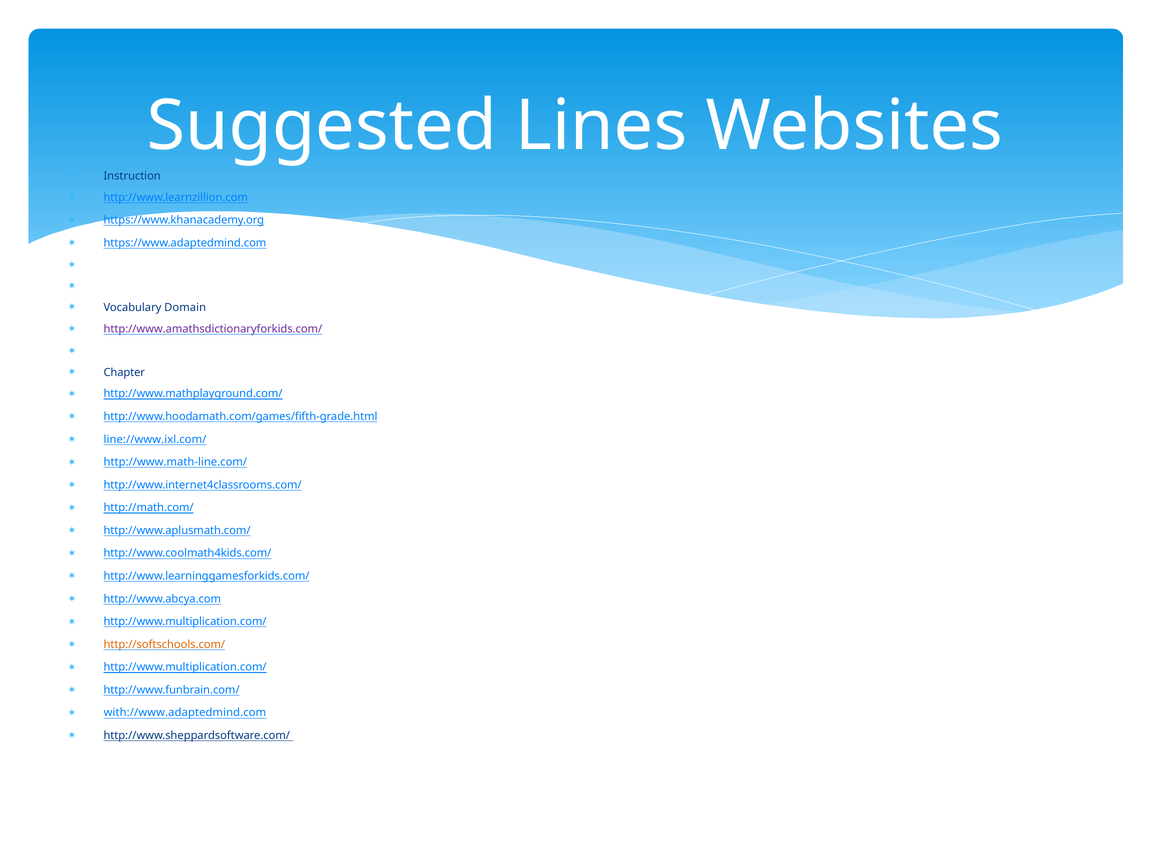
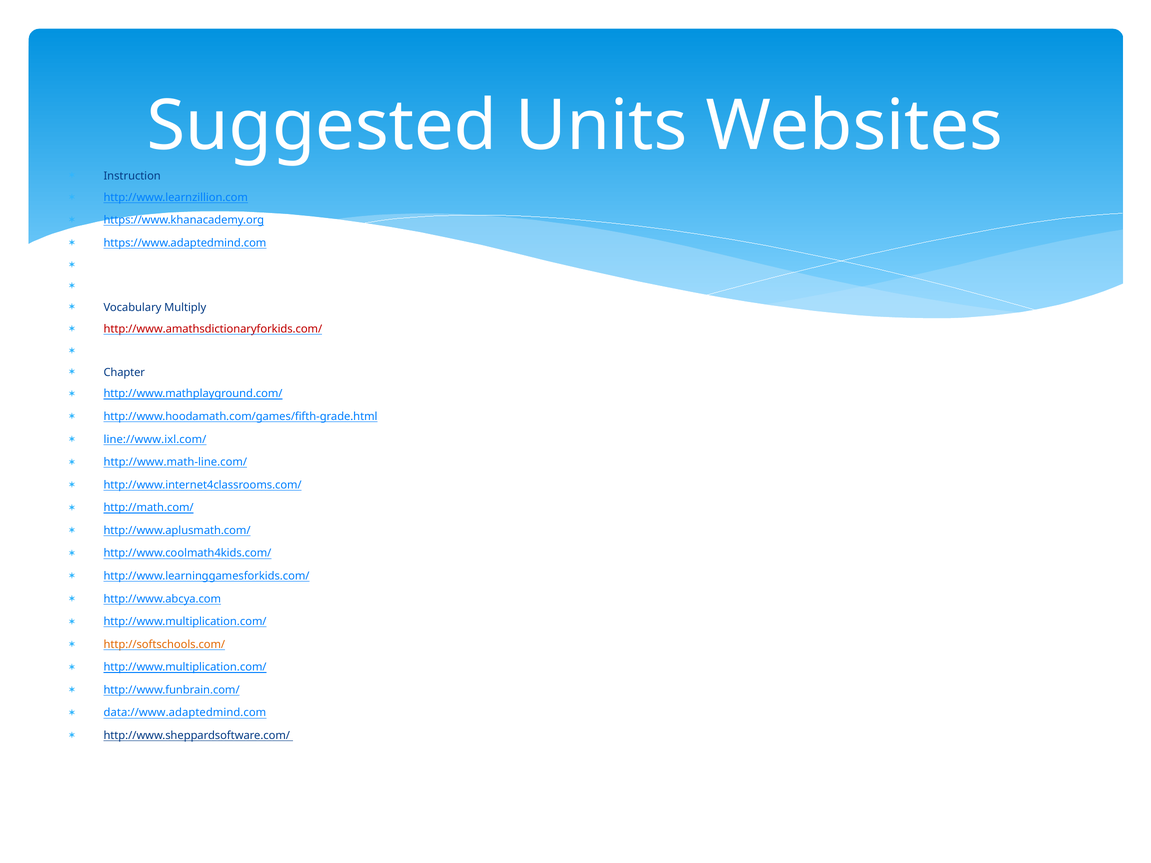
Lines: Lines -> Units (601, 126)
Domain: Domain -> Multiply (185, 308)
http://www.amathsdictionaryforkids.com/ colour: purple -> red (213, 329)
with://www.adaptedmind.com: with://www.adaptedmind.com -> data://www.adaptedmind.com (185, 713)
